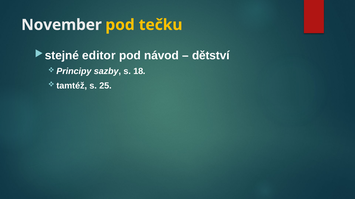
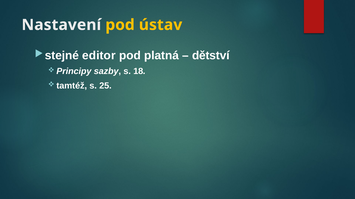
November: November -> Nastavení (61, 25)
tečku: tečku -> ústav (161, 25)
návod: návod -> platná (161, 56)
